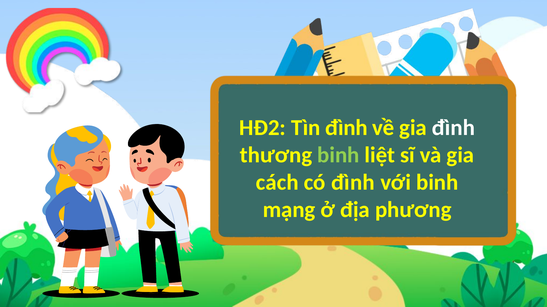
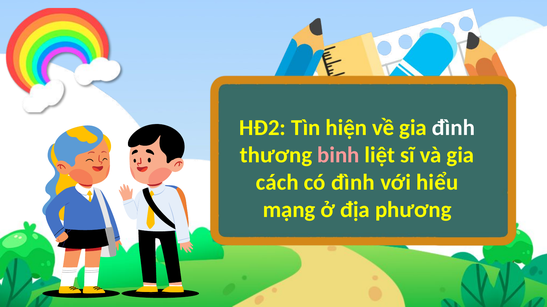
Tìn đình: đình -> hiện (346, 128)
binh colour: light green -> pink (338, 155)
với binh: binh -> hiểu (437, 183)
